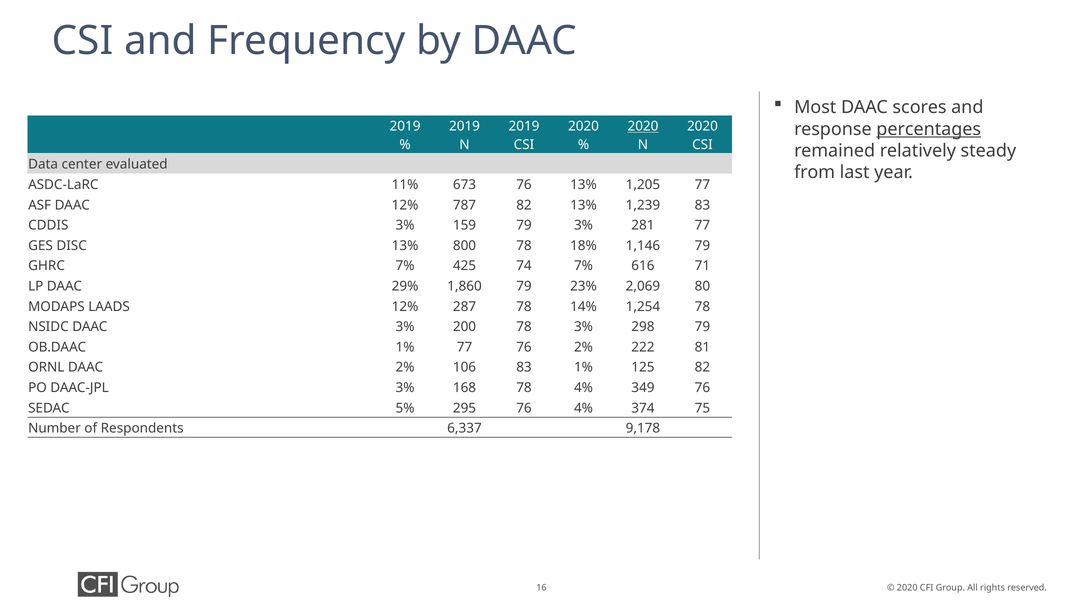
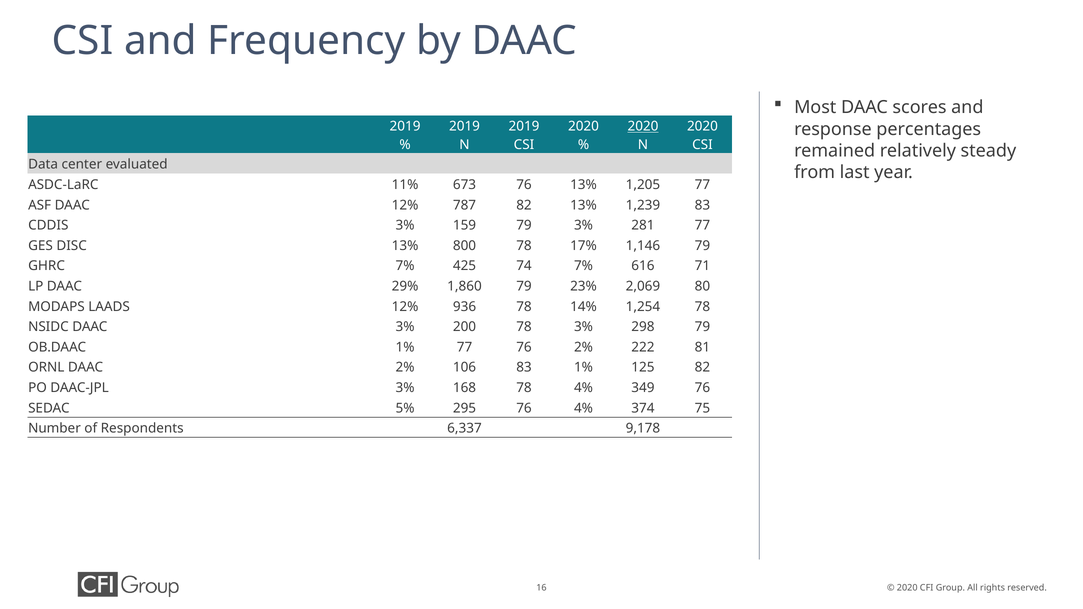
percentages underline: present -> none (929, 129)
18%: 18% -> 17% (583, 246)
287: 287 -> 936 (465, 307)
